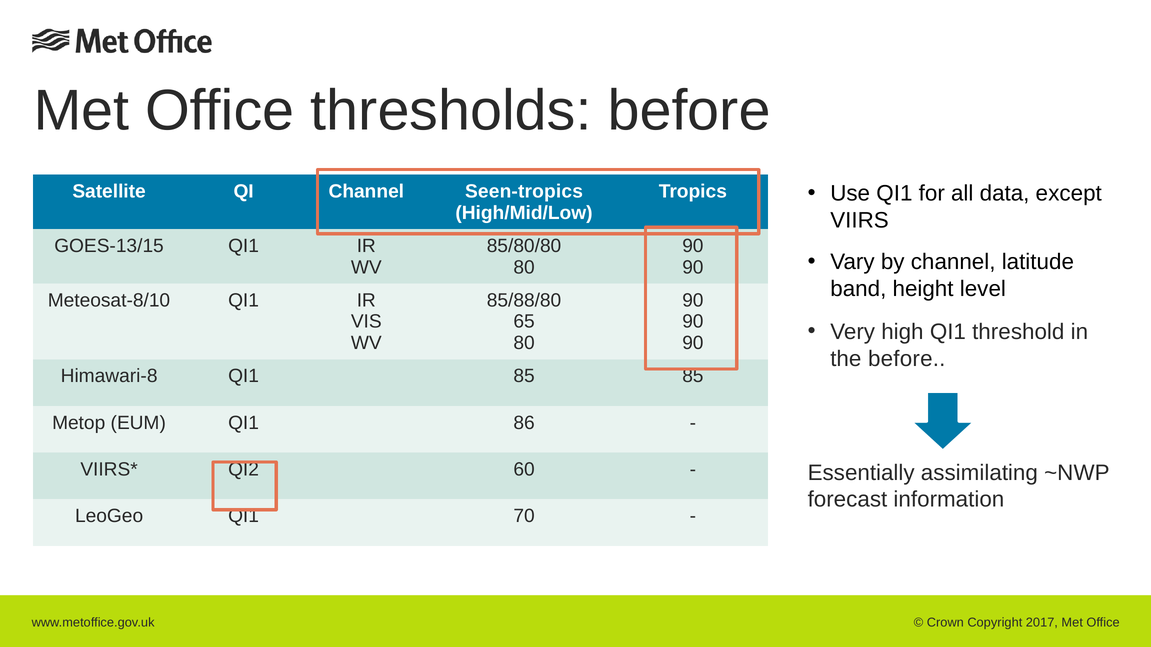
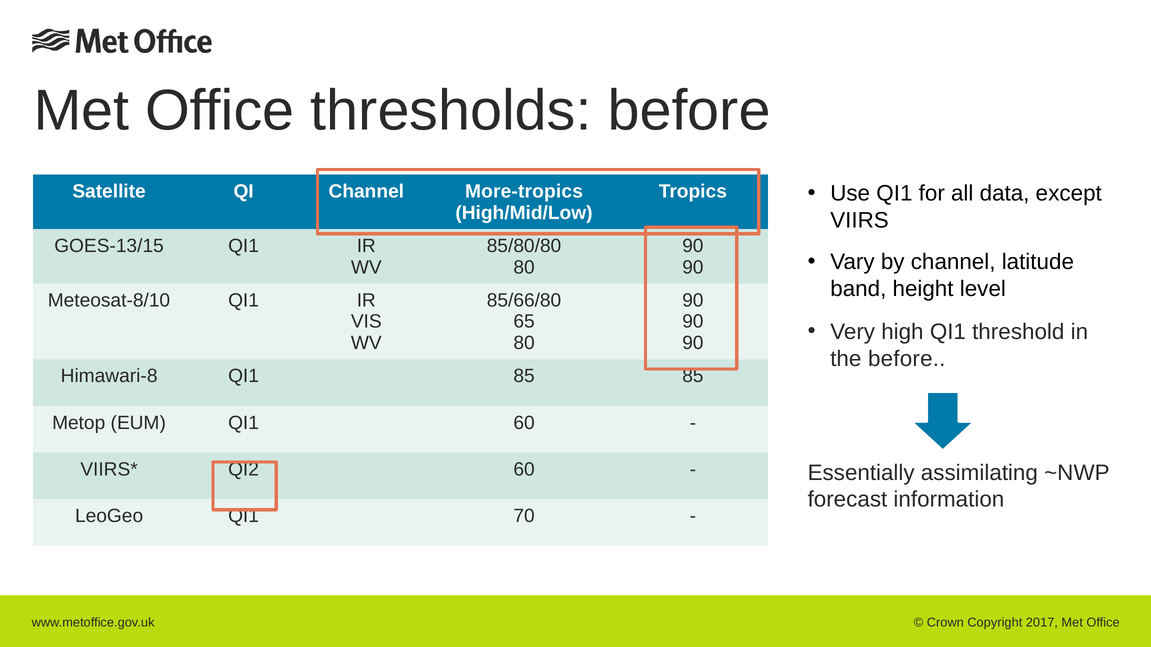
Seen-tropics: Seen-tropics -> More-tropics (524, 191)
85/88/80: 85/88/80 -> 85/66/80 (524, 300)
QI1 86: 86 -> 60 (524, 423)
